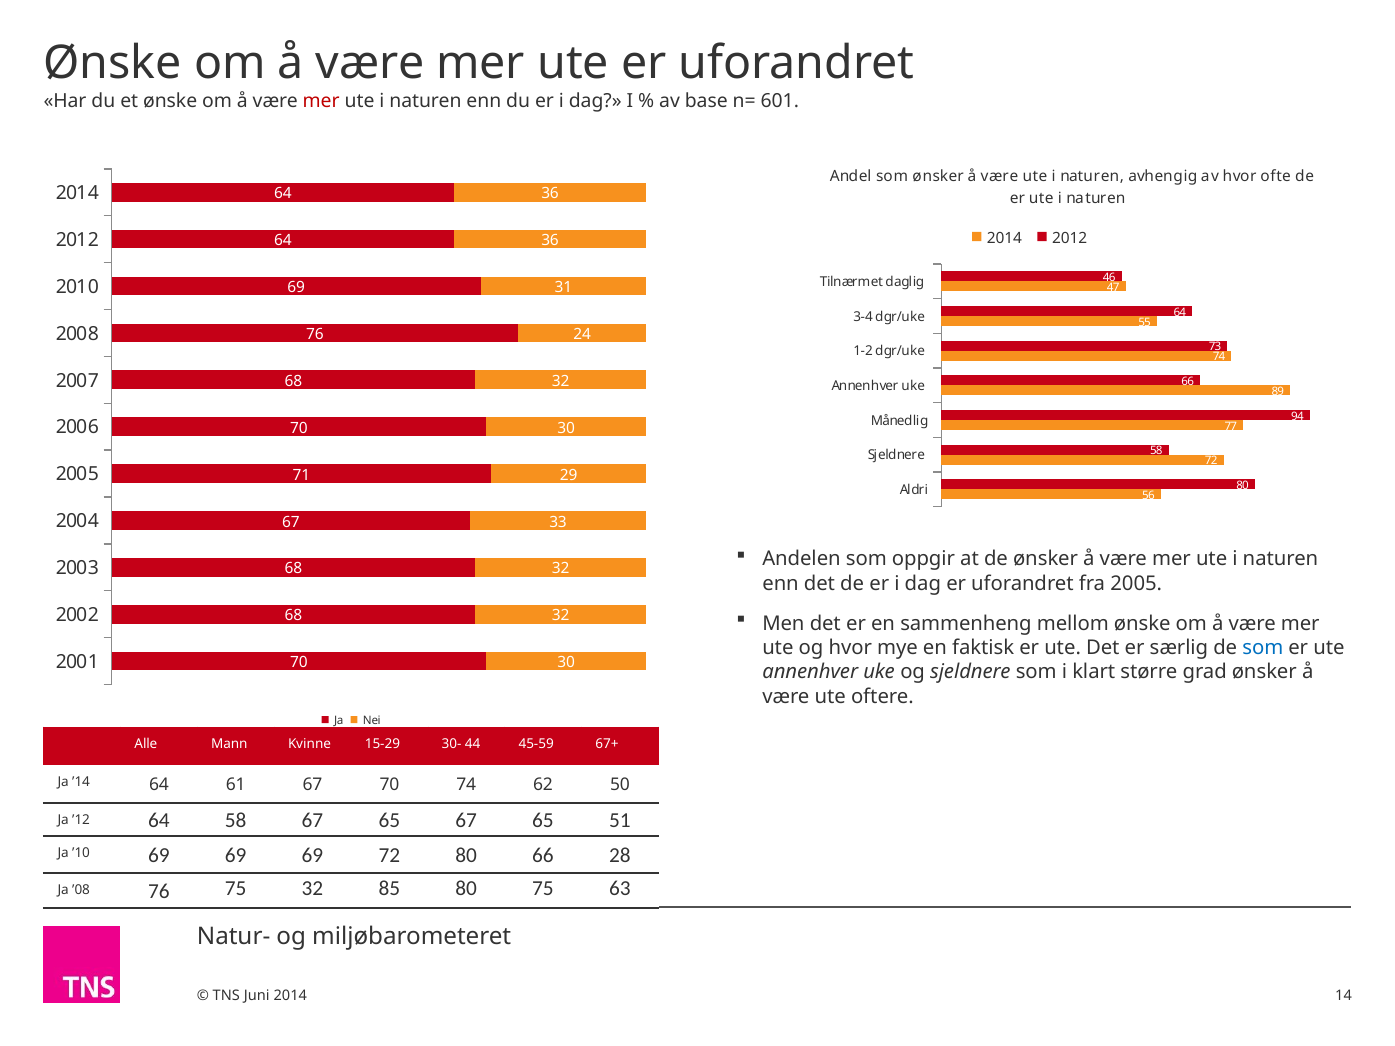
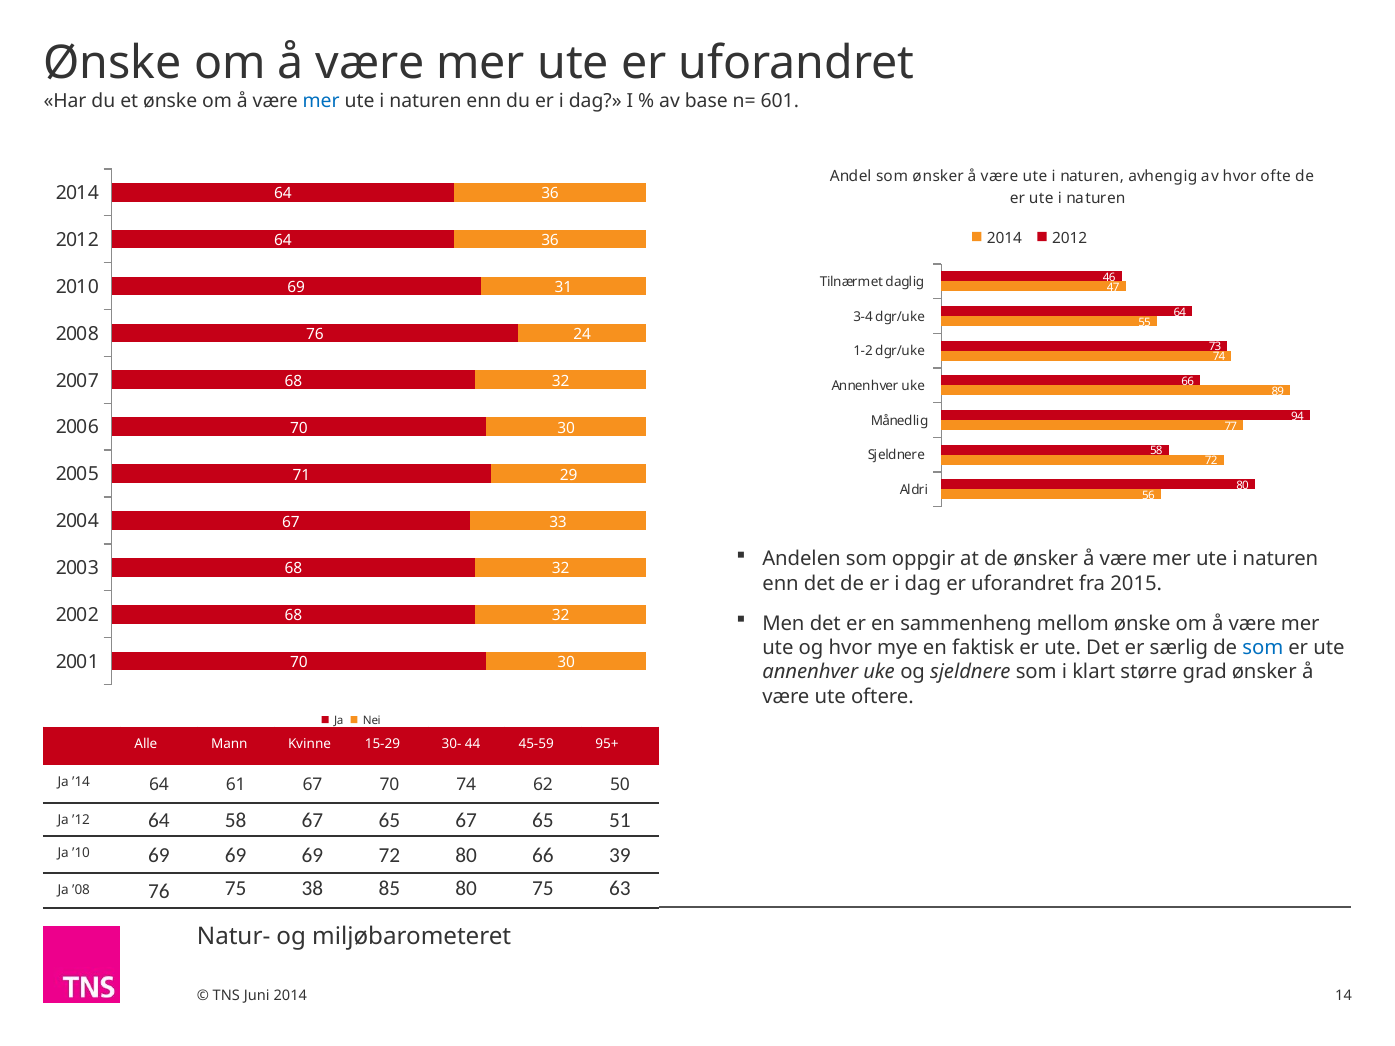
mer colour: red -> blue (321, 101)
fra 2005: 2005 -> 2015 (1136, 584)
67+: 67+ -> 95+ (607, 744)
28: 28 -> 39 (620, 856)
75 32: 32 -> 38 (313, 888)
